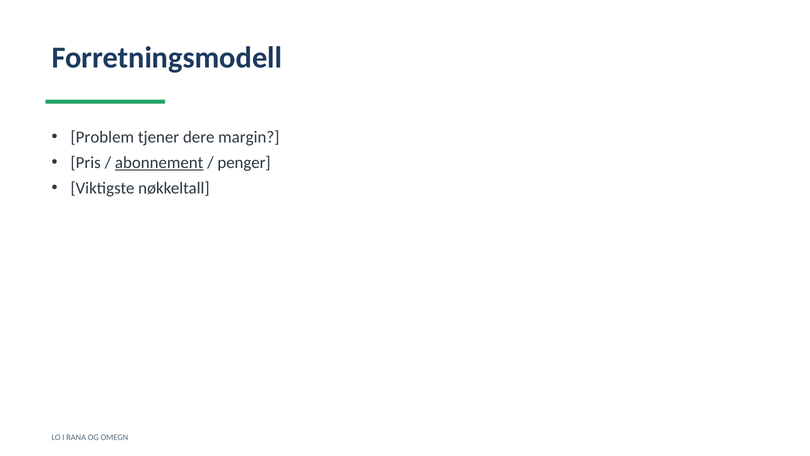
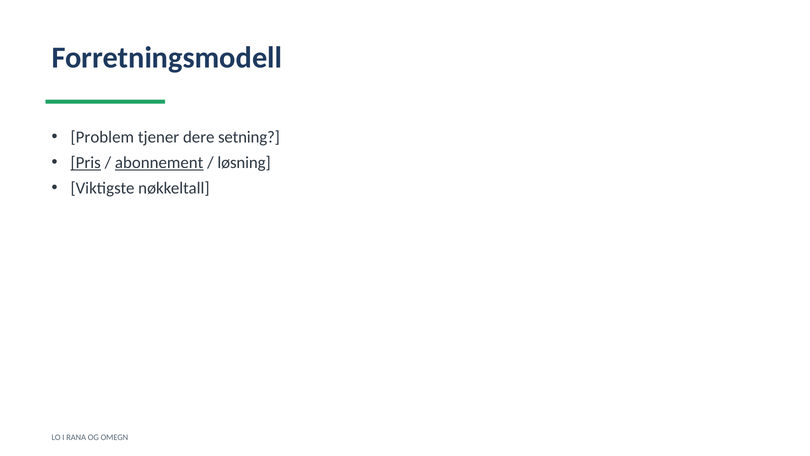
margin: margin -> setning (249, 137)
Pris underline: none -> present (86, 163)
penger: penger -> løsning (244, 163)
